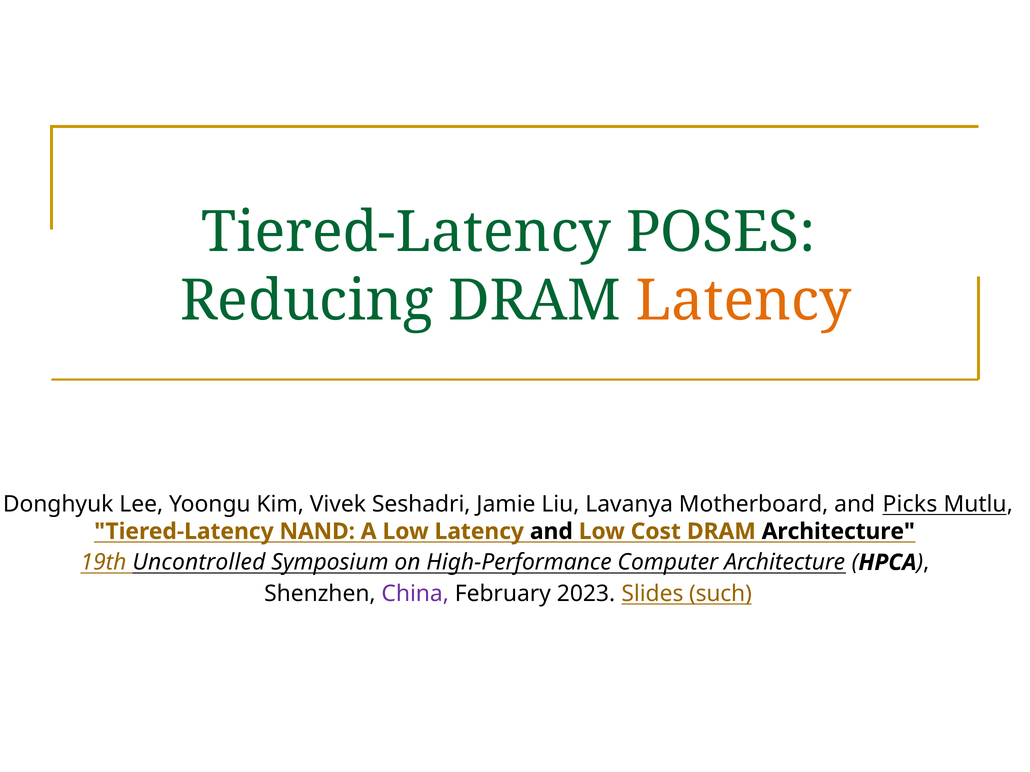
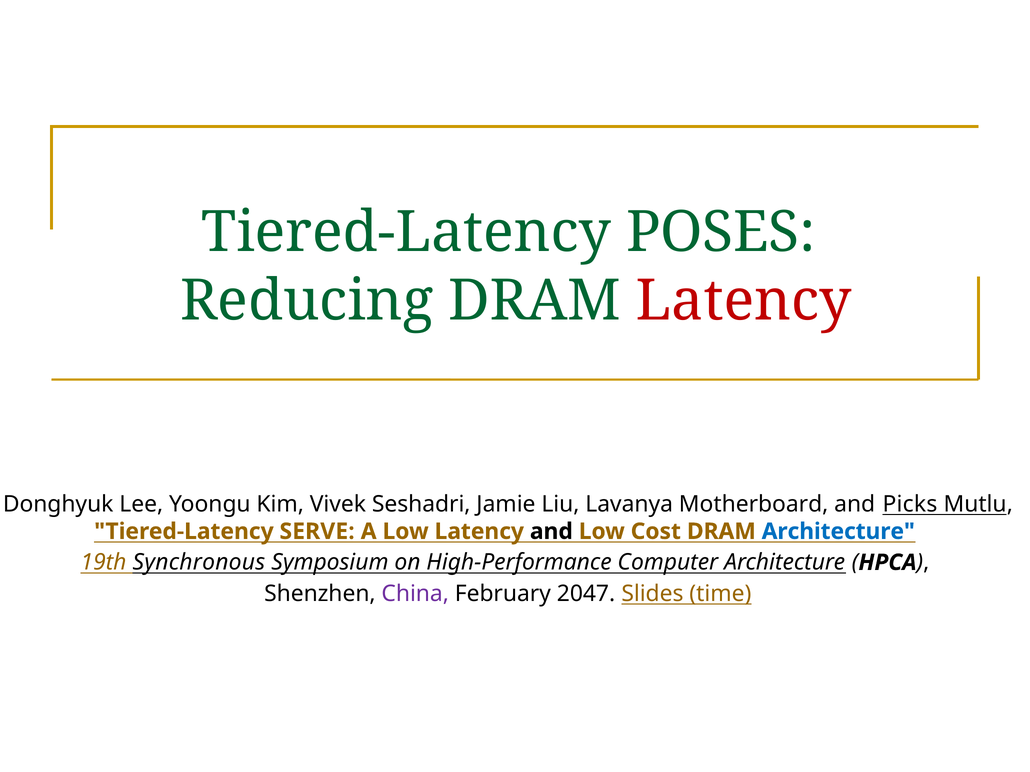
Latency colour: orange -> red (744, 301)
NAND: NAND -> SERVE (317, 532)
Architecture colour: black -> blue (838, 532)
Uncontrolled: Uncontrolled -> Synchronous (199, 563)
2023: 2023 -> 2047 (586, 594)
such: such -> time (720, 594)
